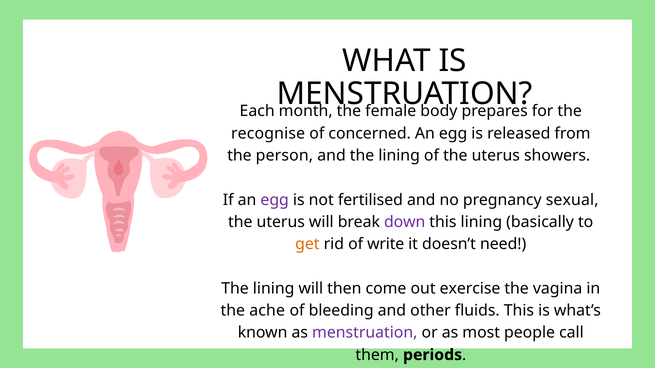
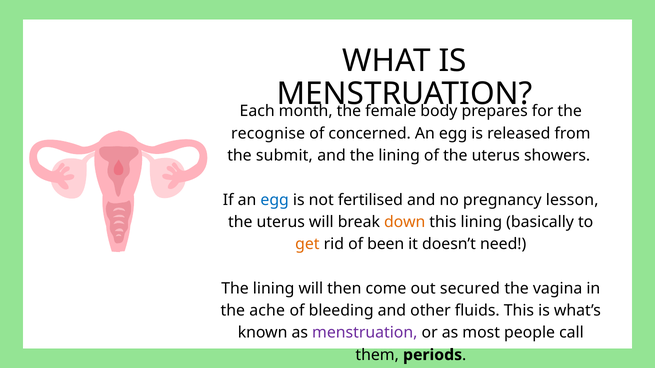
person: person -> submit (284, 156)
egg colour: purple -> blue (275, 200)
sexual: sexual -> lesson (572, 200)
down colour: purple -> orange (405, 222)
write: write -> been (386, 244)
exercise: exercise -> secured (470, 289)
